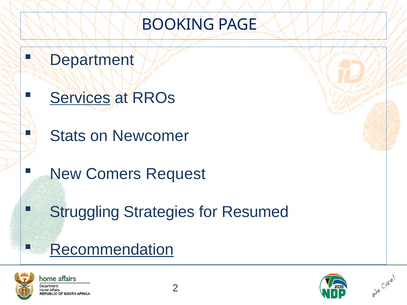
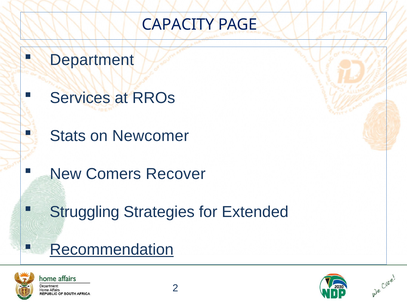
BOOKING: BOOKING -> CAPACITY (178, 25)
Services underline: present -> none (80, 98)
Request: Request -> Recover (176, 174)
Resumed: Resumed -> Extended (255, 212)
